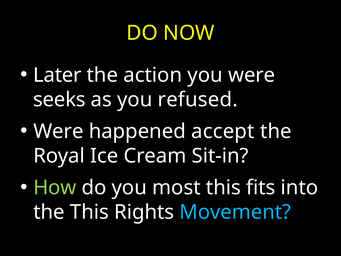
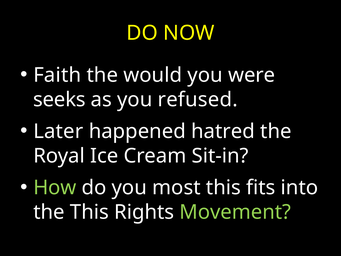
Later: Later -> Faith (57, 75)
action: action -> would (153, 75)
Were: Were -> Later (58, 131)
accept: accept -> hatred (223, 131)
Movement colour: light blue -> light green (235, 212)
